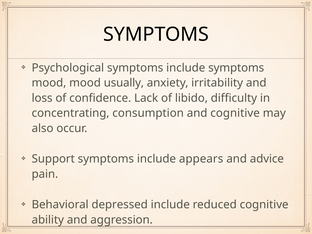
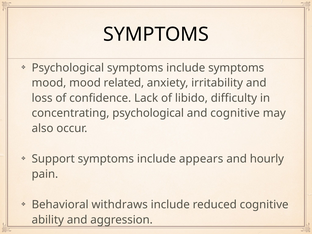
usually: usually -> related (124, 83)
concentrating consumption: consumption -> psychological (148, 113)
advice: advice -> hourly (267, 159)
depressed: depressed -> withdraws (120, 205)
